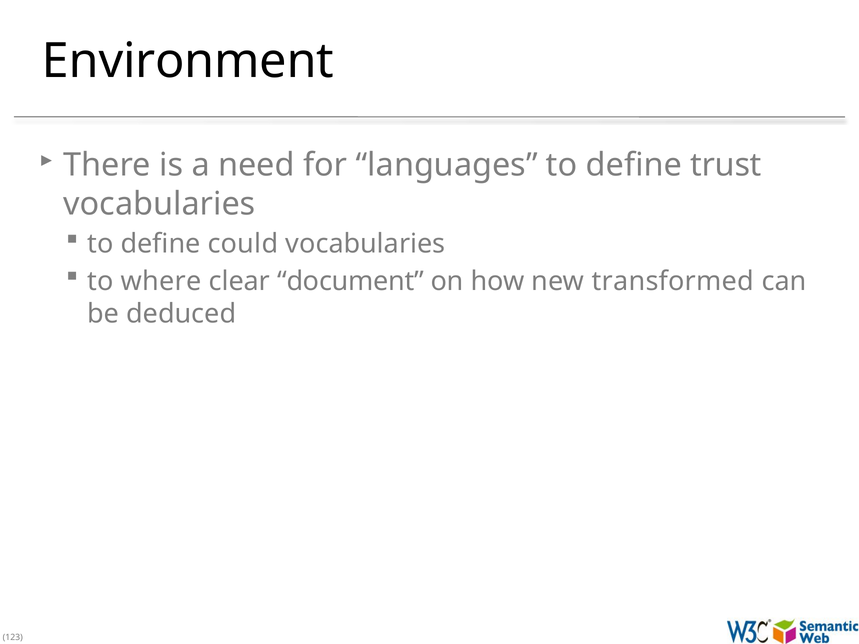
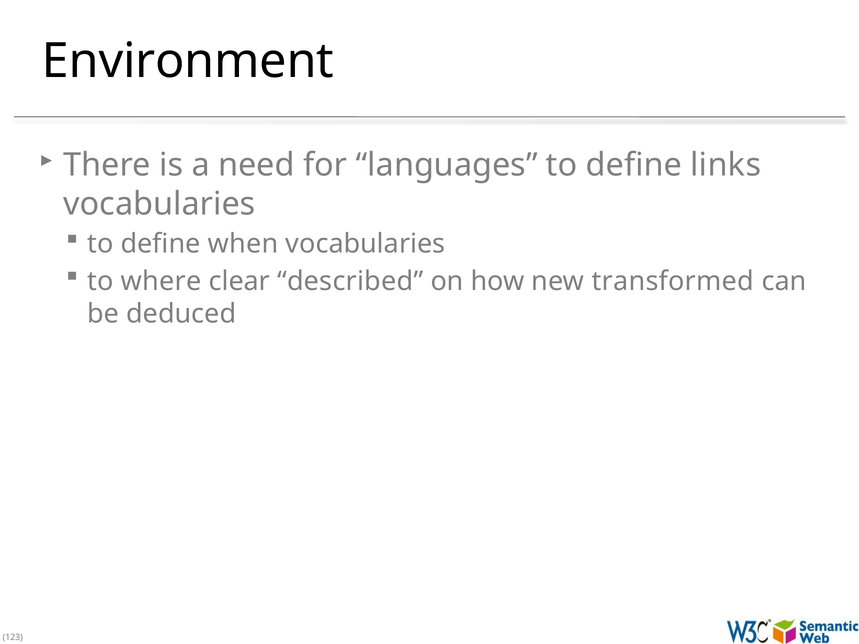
trust: trust -> links (726, 165)
could: could -> when (243, 244)
document: document -> described (350, 281)
